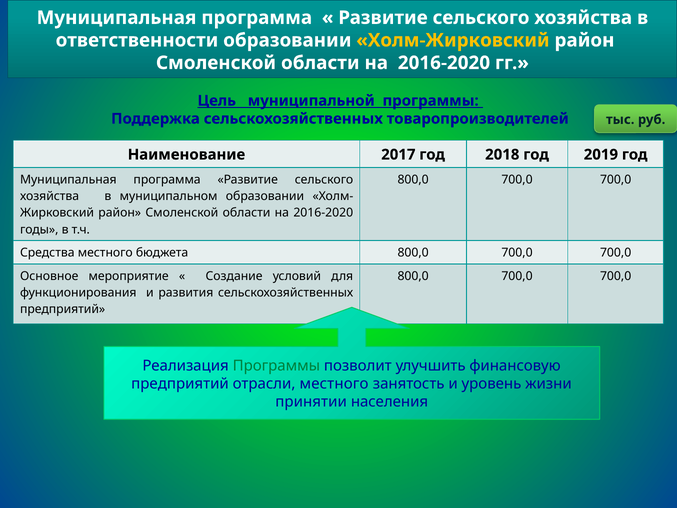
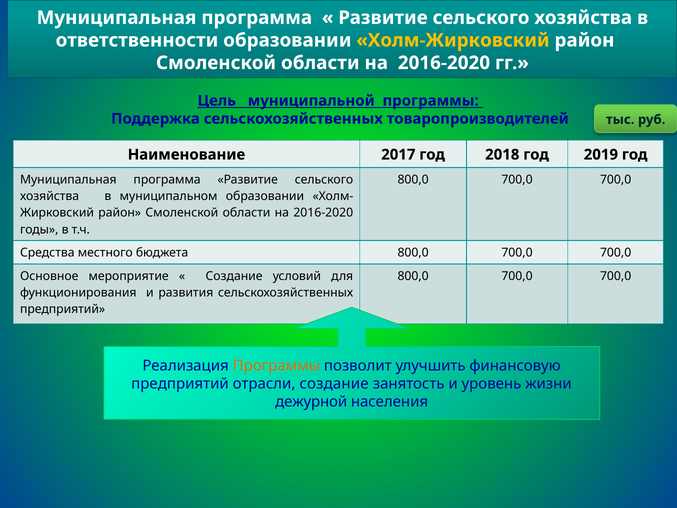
Программы colour: green -> orange (276, 366)
отрасли местного: местного -> создание (334, 384)
принятии: принятии -> дежурной (311, 402)
